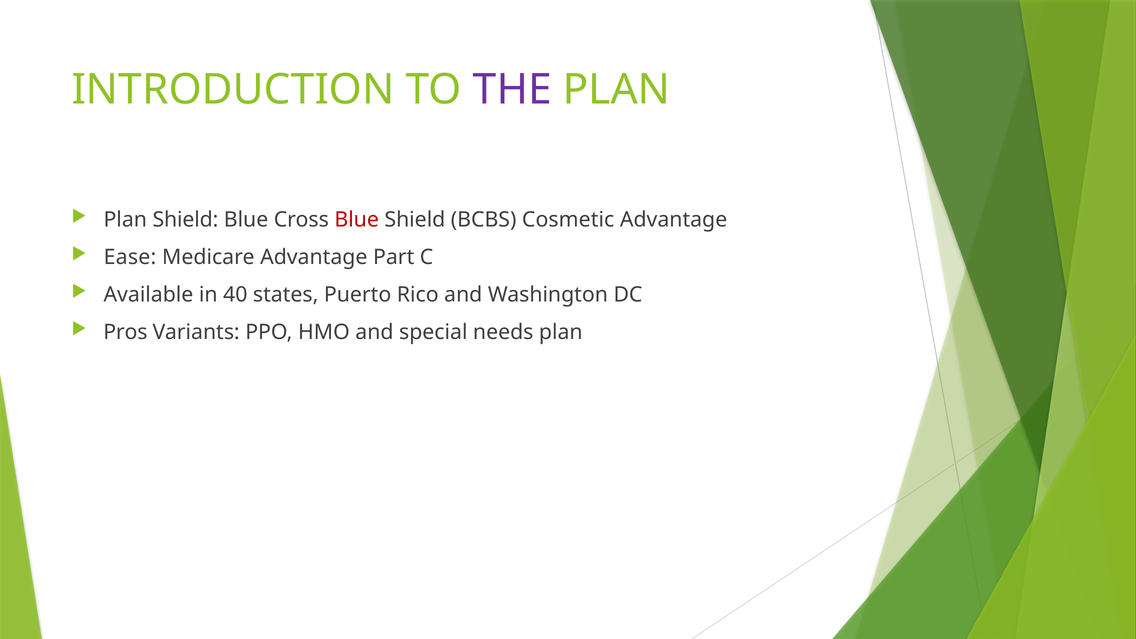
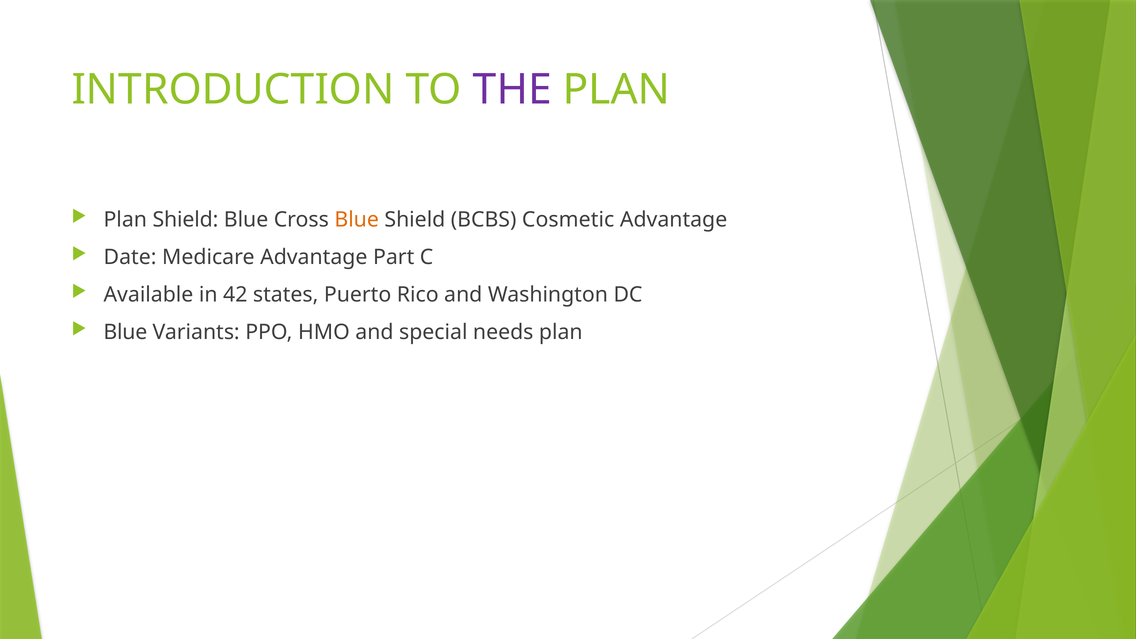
Blue colour: red -> orange (357, 220)
Ease: Ease -> Date (130, 257)
40: 40 -> 42 (235, 295)
Pros: Pros -> Blue (125, 332)
